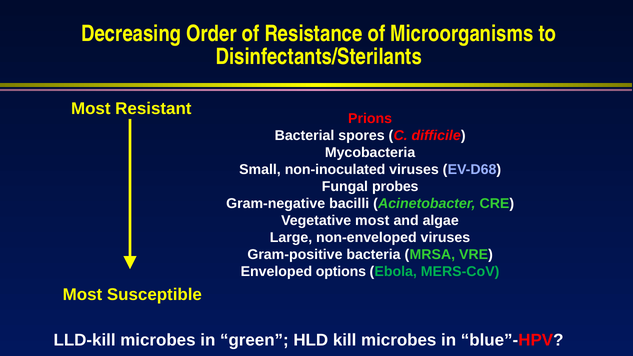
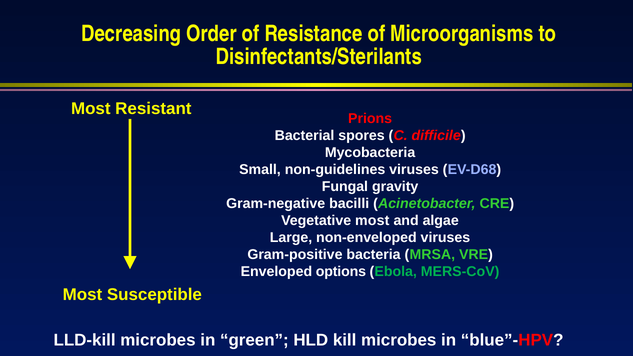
non-inoculated: non-inoculated -> non-guidelines (335, 170)
probes: probes -> gravity (395, 187)
